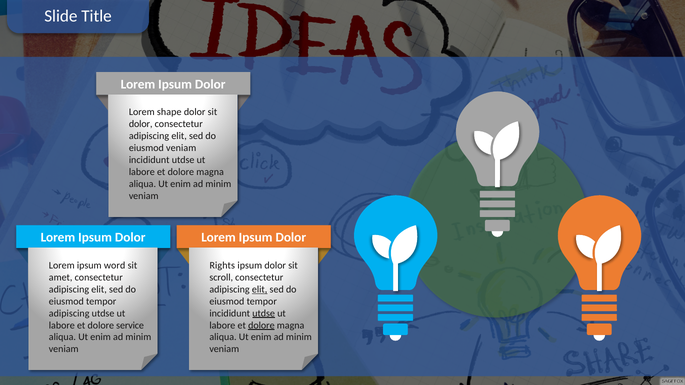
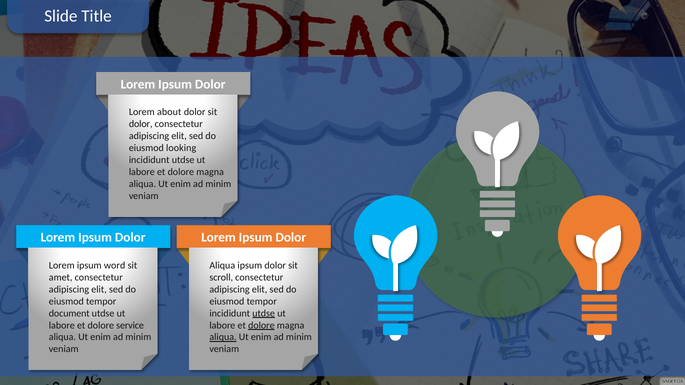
shape: shape -> about (169, 112)
eiusmod veniam: veniam -> looking (181, 148)
Rights: Rights -> Aliqua (222, 266)
elit underline: present -> none (260, 289)
adipiscing: adipiscing -> document (69, 313)
aliqua underline: none -> present (223, 337)
